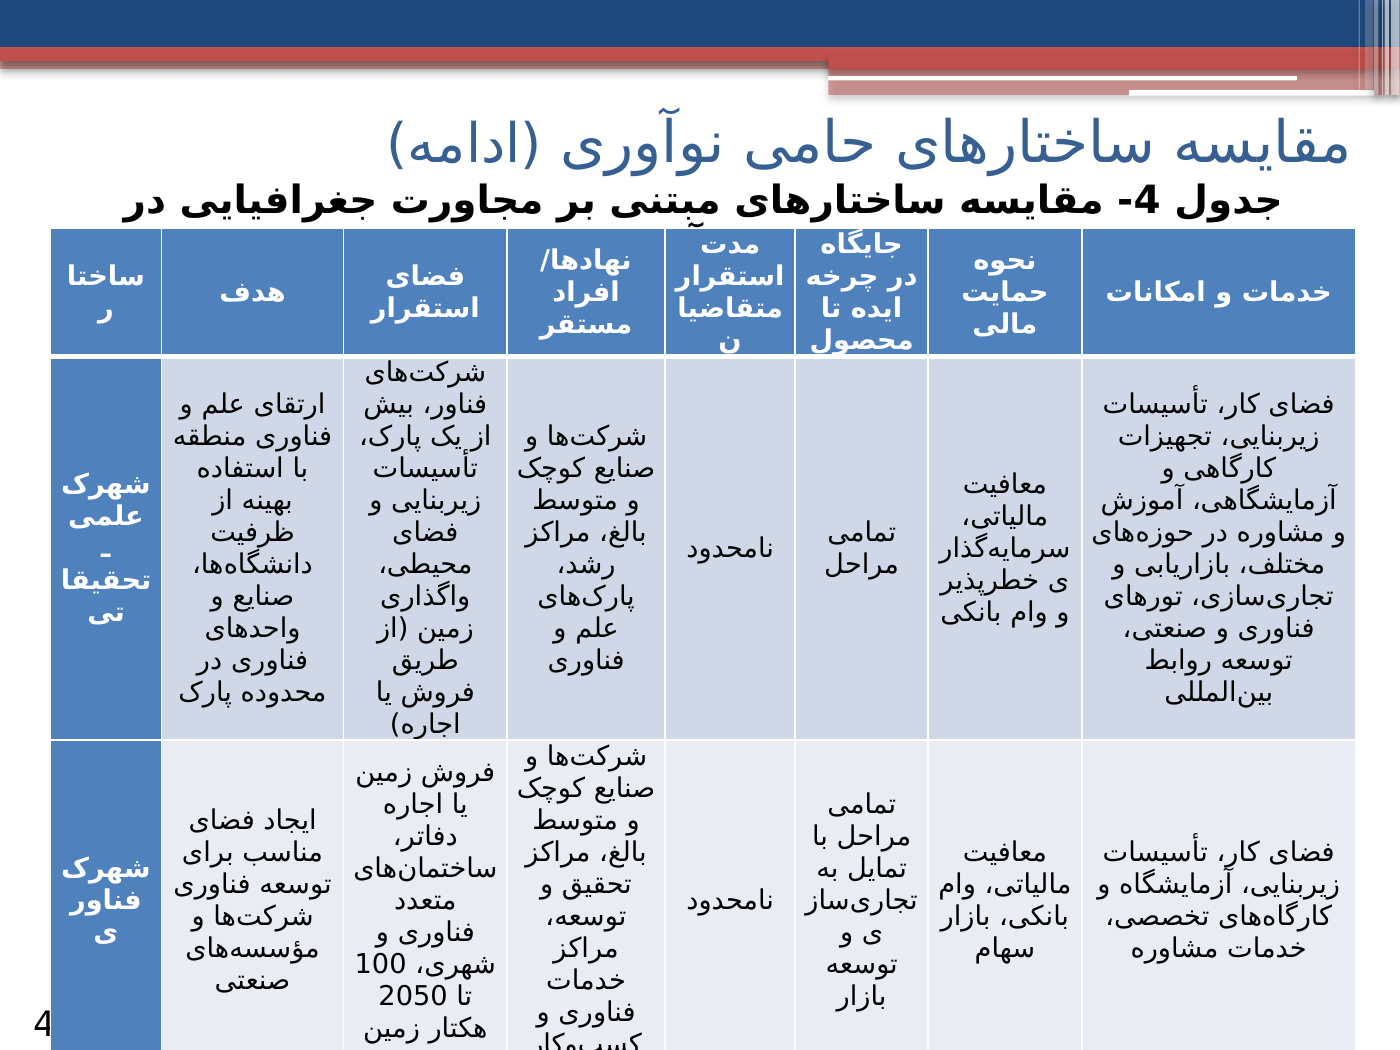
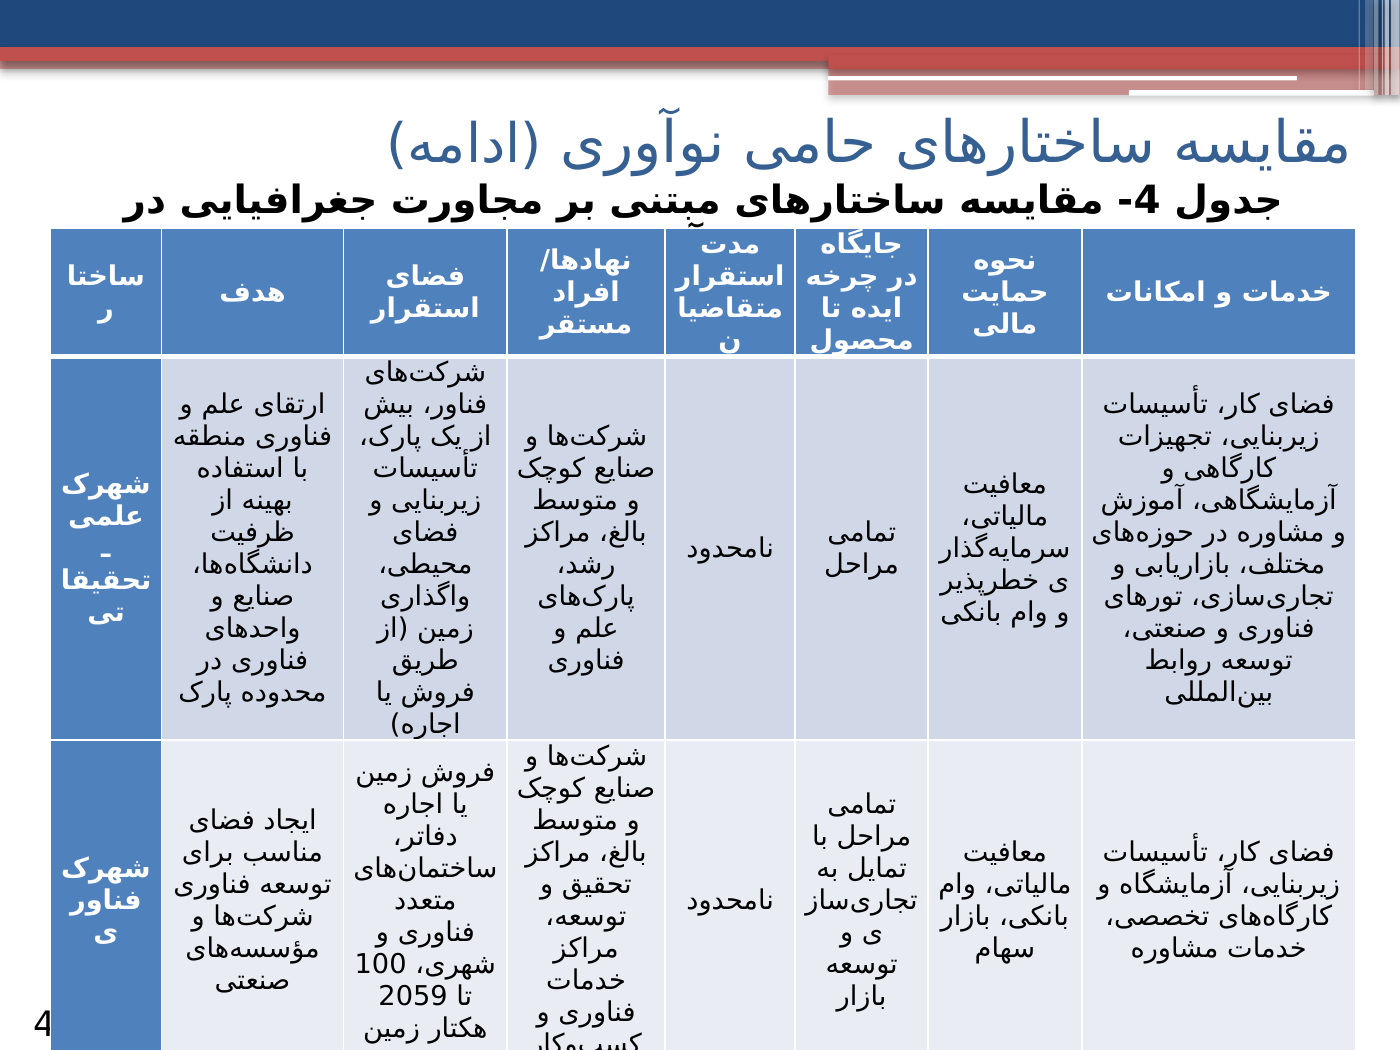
2050: 2050 -> 2059 (413, 996)
